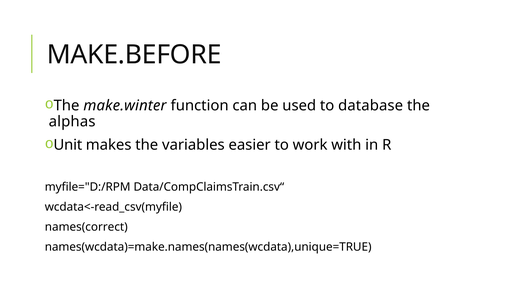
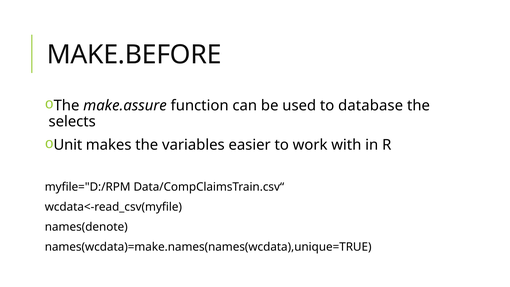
make.winter: make.winter -> make.assure (125, 105)
alphas: alphas -> selects (72, 121)
names(correct: names(correct -> names(denote (86, 227)
